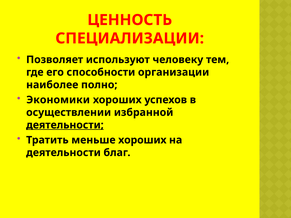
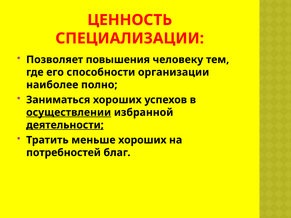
используют: используют -> повышения (118, 60)
Экономики: Экономики -> Заниматься (58, 100)
осуществлении underline: none -> present (69, 113)
деятельности: деятельности -> потребностей (63, 153)
